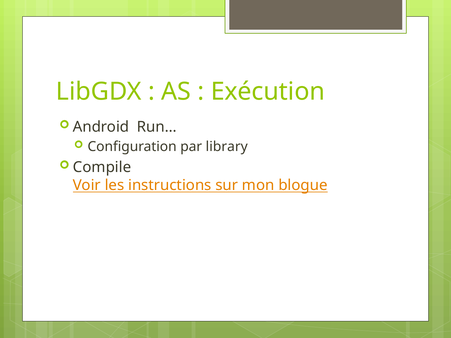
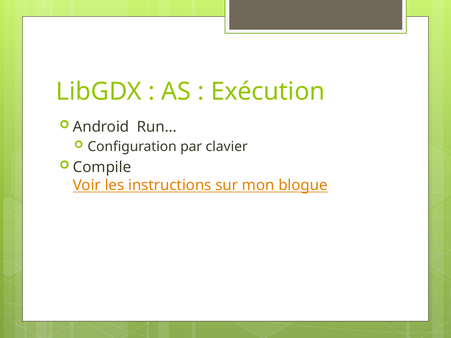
library: library -> clavier (227, 147)
